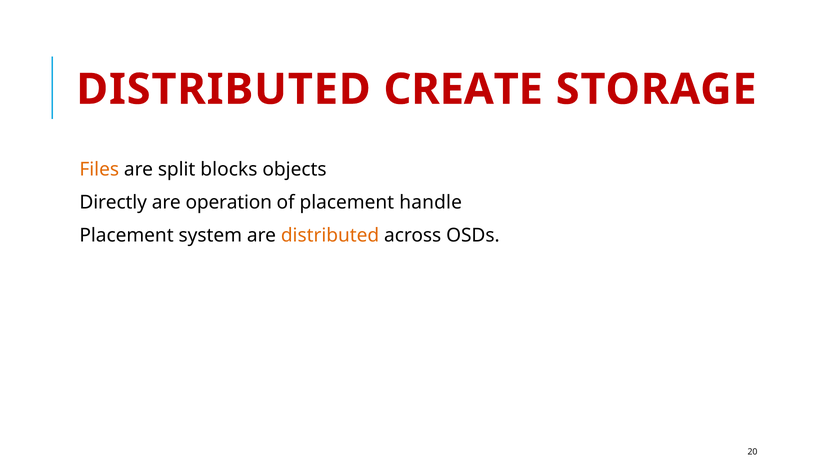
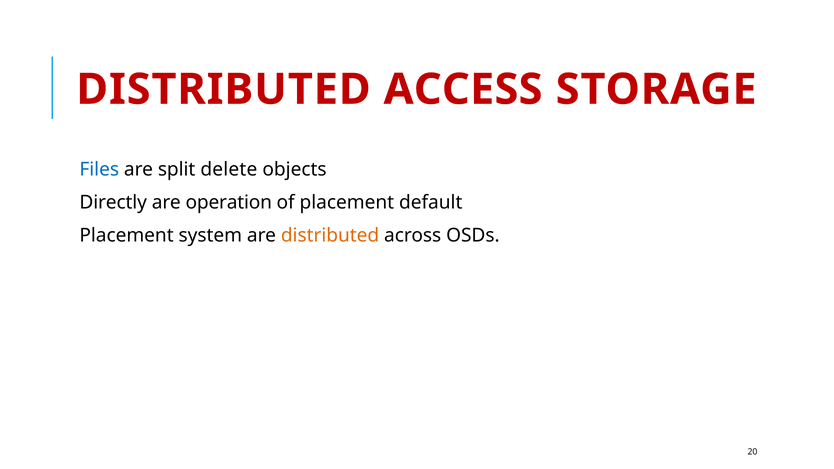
CREATE: CREATE -> ACCESS (463, 89)
Files colour: orange -> blue (99, 170)
blocks: blocks -> delete (229, 170)
handle: handle -> default (431, 202)
